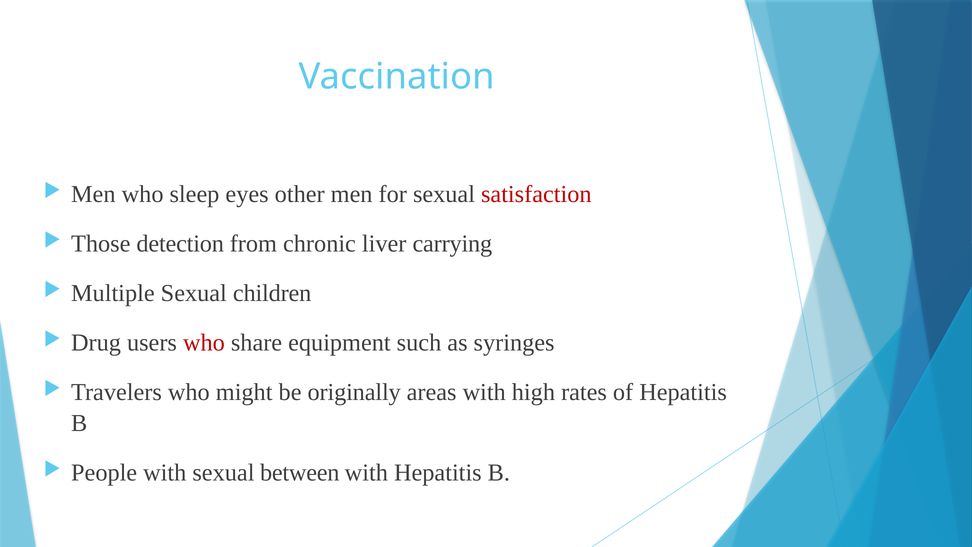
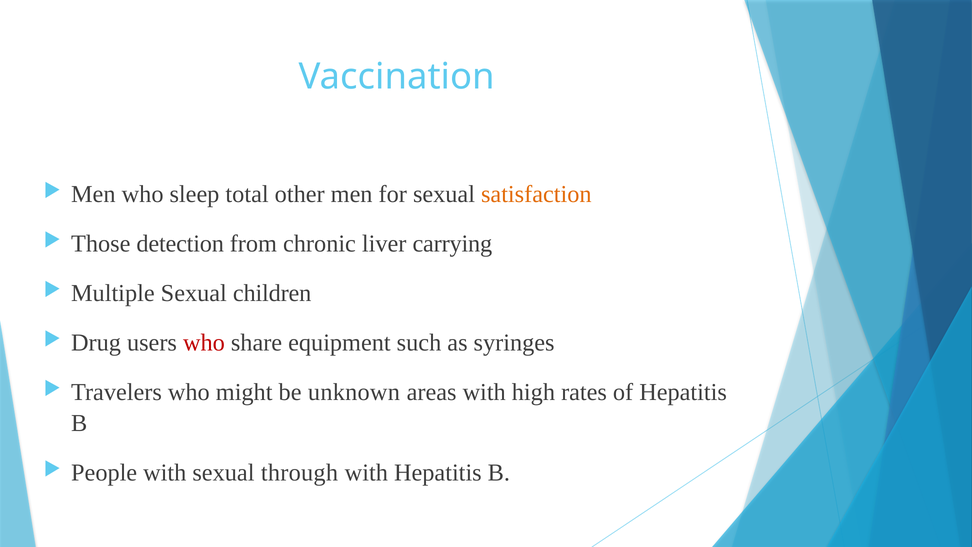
eyes: eyes -> total (247, 194)
satisfaction colour: red -> orange (536, 194)
originally: originally -> unknown (354, 392)
between: between -> through (300, 473)
